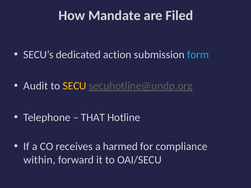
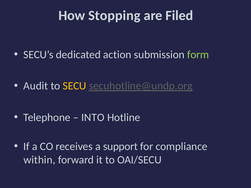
Mandate: Mandate -> Stopping (114, 16)
form colour: light blue -> light green (198, 55)
THAT: THAT -> INTO (93, 118)
harmed: harmed -> support (120, 147)
